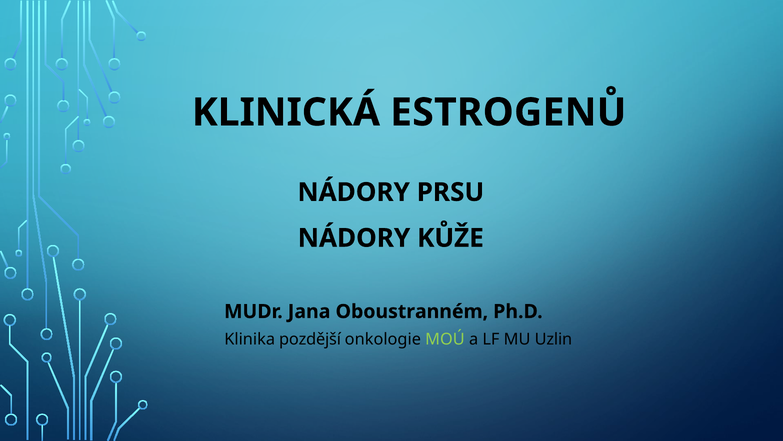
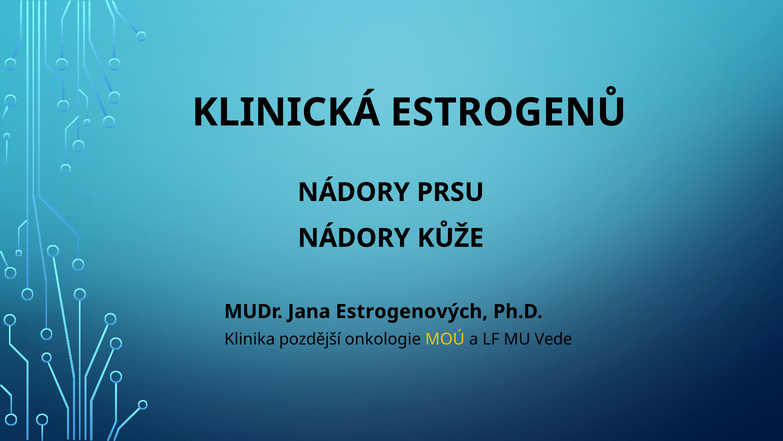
Oboustranném: Oboustranném -> Estrogenových (412, 311)
MOÚ colour: light green -> yellow (445, 339)
Uzlin: Uzlin -> Vede (553, 339)
